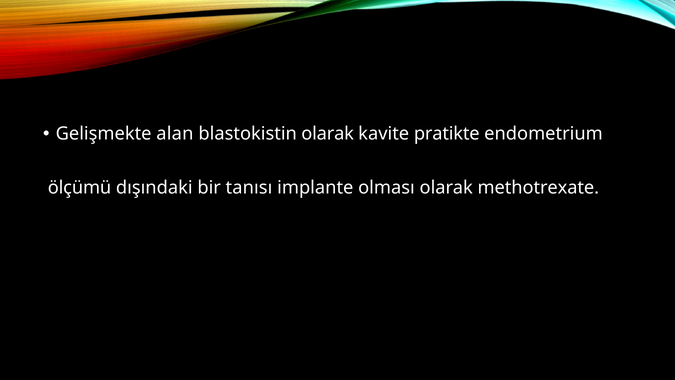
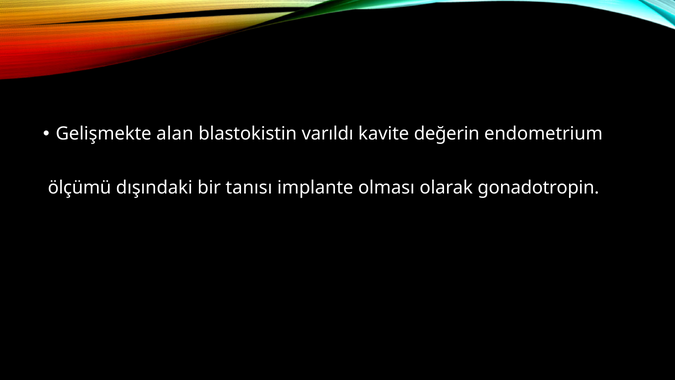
blastokistin olarak: olarak -> varıldı (328, 134)
pratikte: pratikte -> değerin (447, 134)
methotrexate: methotrexate -> gonadotropin (538, 187)
